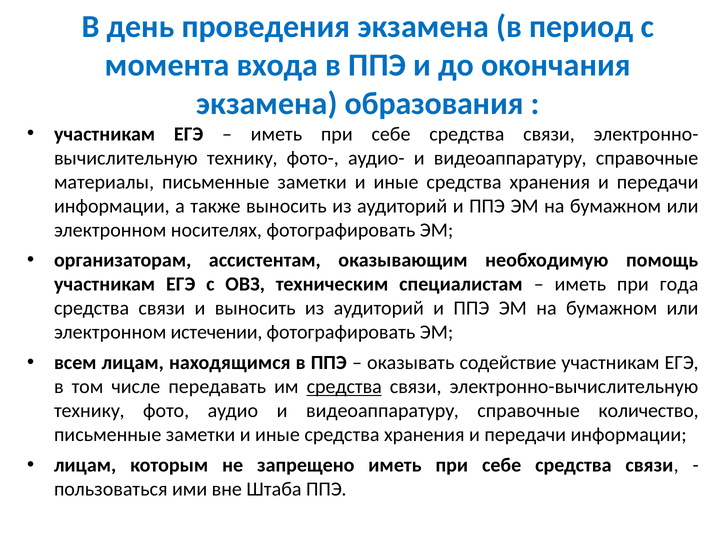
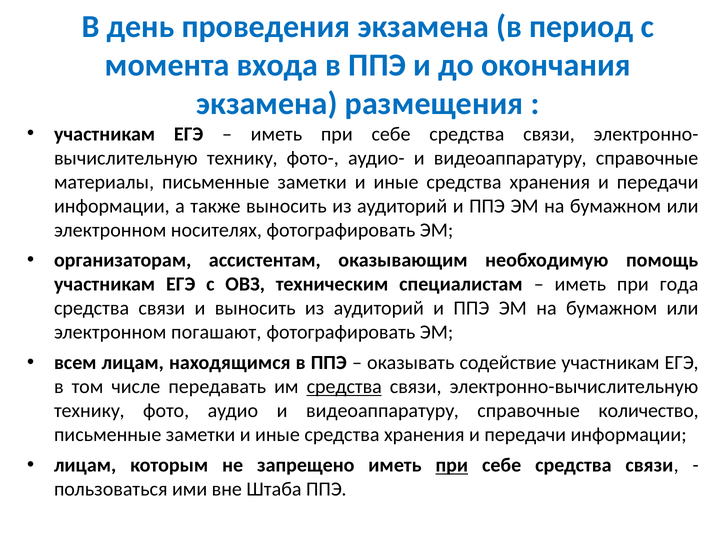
образования: образования -> размещения (434, 104)
истечении: истечении -> погашают (216, 332)
при underline: none -> present (452, 465)
